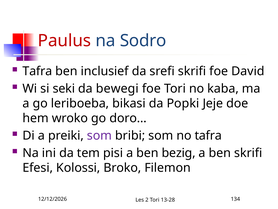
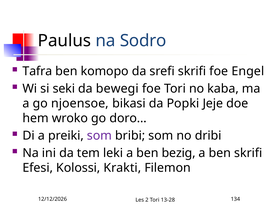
Paulus colour: red -> black (64, 41)
inclusief: inclusief -> komopo (105, 71)
David: David -> Engel (248, 71)
leriboeba: leriboeba -> njoensoe (80, 103)
no tafra: tafra -> dribi (208, 135)
pisi: pisi -> leki (113, 153)
Broko: Broko -> Krakti (122, 167)
